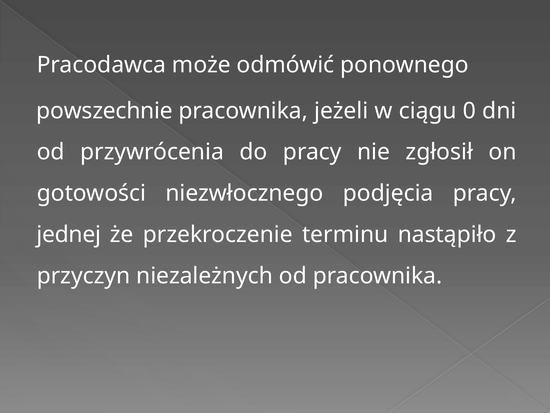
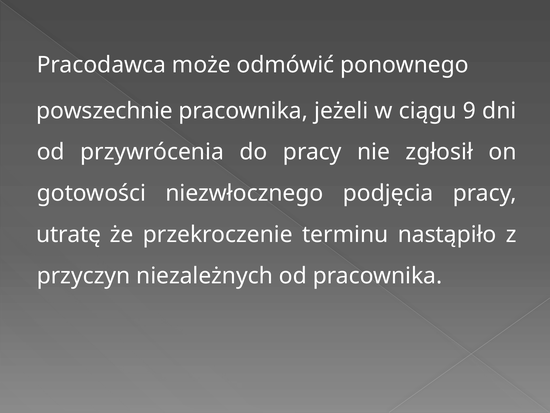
0: 0 -> 9 (469, 111)
jednej: jednej -> utratę (69, 234)
